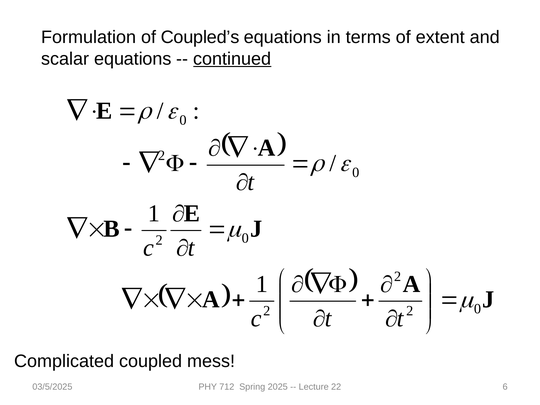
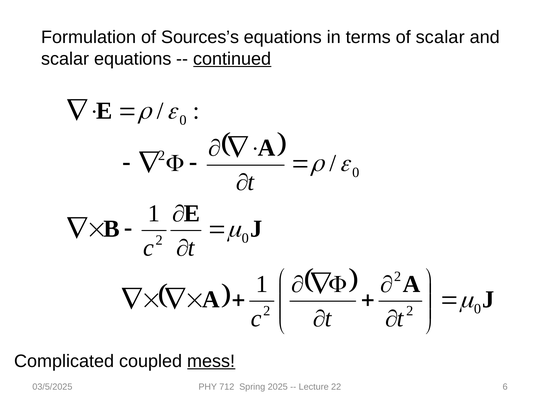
Coupled’s: Coupled’s -> Sources’s (200, 37)
of extent: extent -> scalar (440, 37)
mess underline: none -> present (211, 361)
